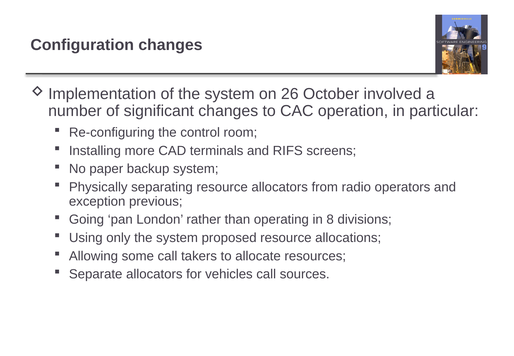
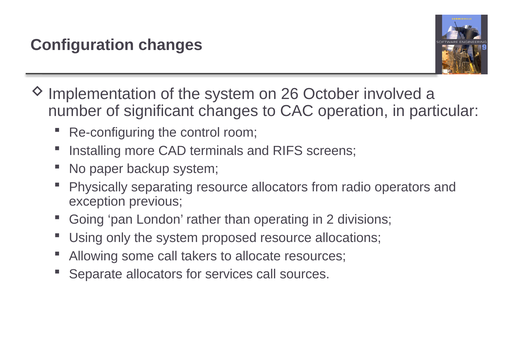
8: 8 -> 2 (330, 220)
vehicles: vehicles -> services (229, 274)
